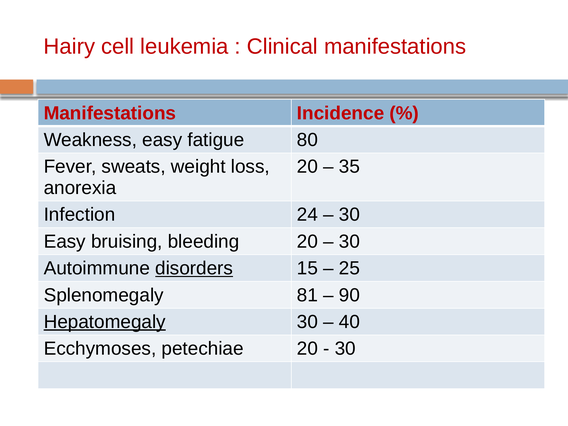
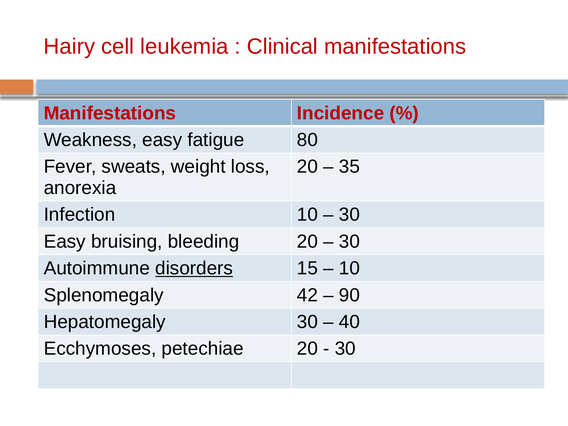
Infection 24: 24 -> 10 (307, 215)
25: 25 -> 10 (350, 268)
81: 81 -> 42 (307, 295)
Hepatomegaly underline: present -> none (105, 322)
